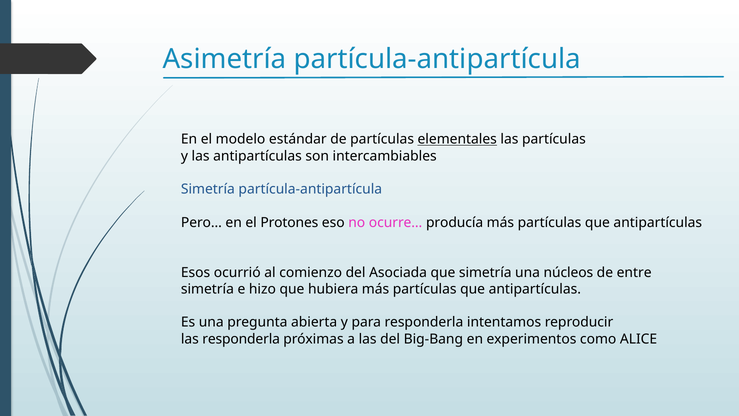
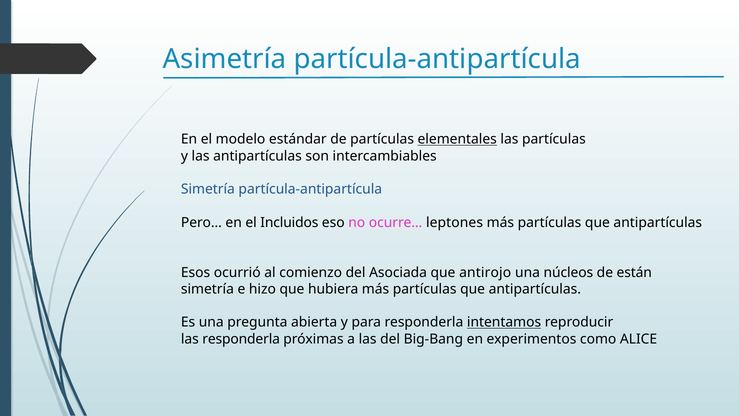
Protones: Protones -> Incluidos (289, 222)
producía: producía -> leptones (455, 222)
que simetría: simetría -> antirojo (485, 272)
entre: entre -> están (634, 272)
intentamos underline: none -> present (504, 322)
